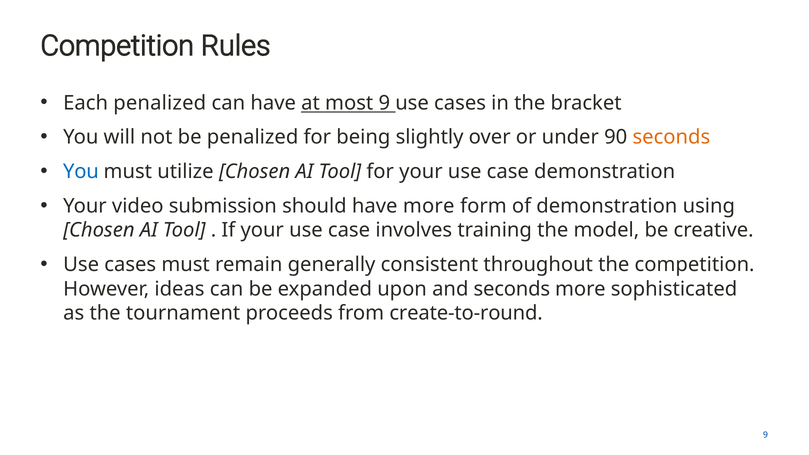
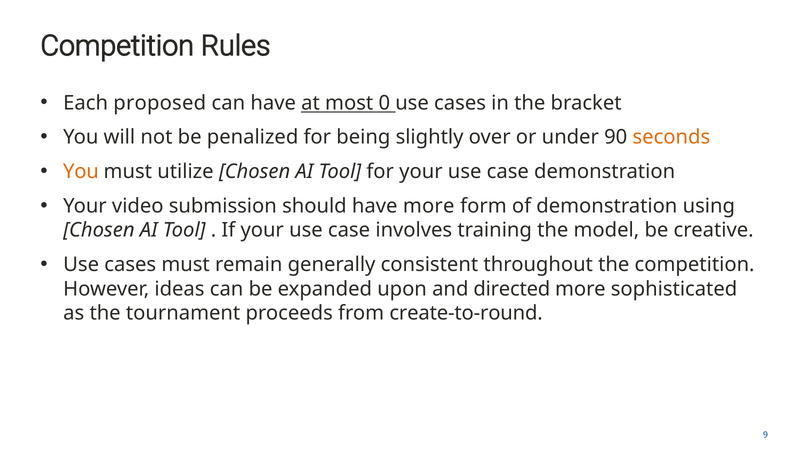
Each penalized: penalized -> proposed (160, 103)
most 9: 9 -> 0 (384, 103)
You colour: blue -> orange (81, 172)
and seconds: seconds -> directed (512, 289)
